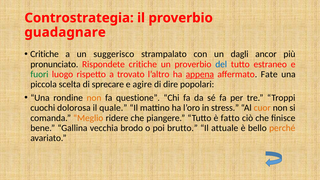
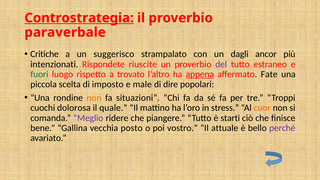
Controstrategia underline: none -> present (79, 18)
guadagnare: guadagnare -> paraverbale (65, 32)
pronunciato: pronunciato -> intenzionati (54, 64)
Rispondete critiche: critiche -> riuscite (143, 64)
del colour: blue -> purple (221, 64)
sprecare: sprecare -> imposto (108, 84)
agire: agire -> male (142, 84)
questione: questione -> situazioni (138, 98)
Meglio colour: orange -> purple (88, 118)
fatto: fatto -> starti (230, 118)
brodo: brodo -> posto (132, 128)
brutto: brutto -> vostro (182, 128)
perché colour: orange -> purple (282, 128)
